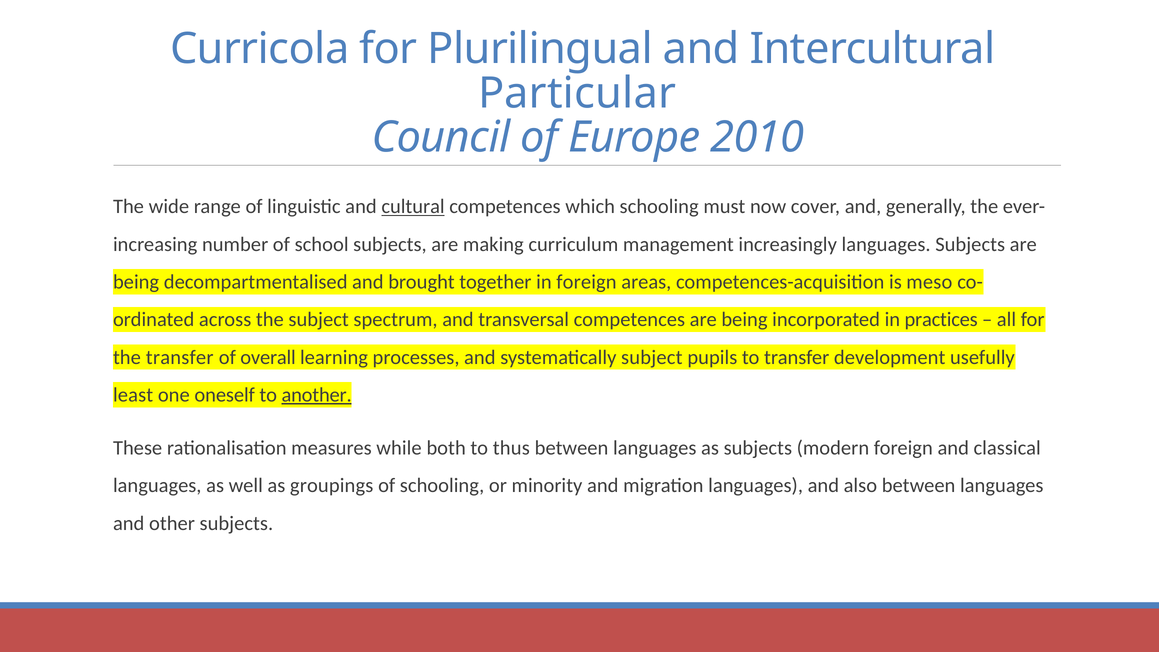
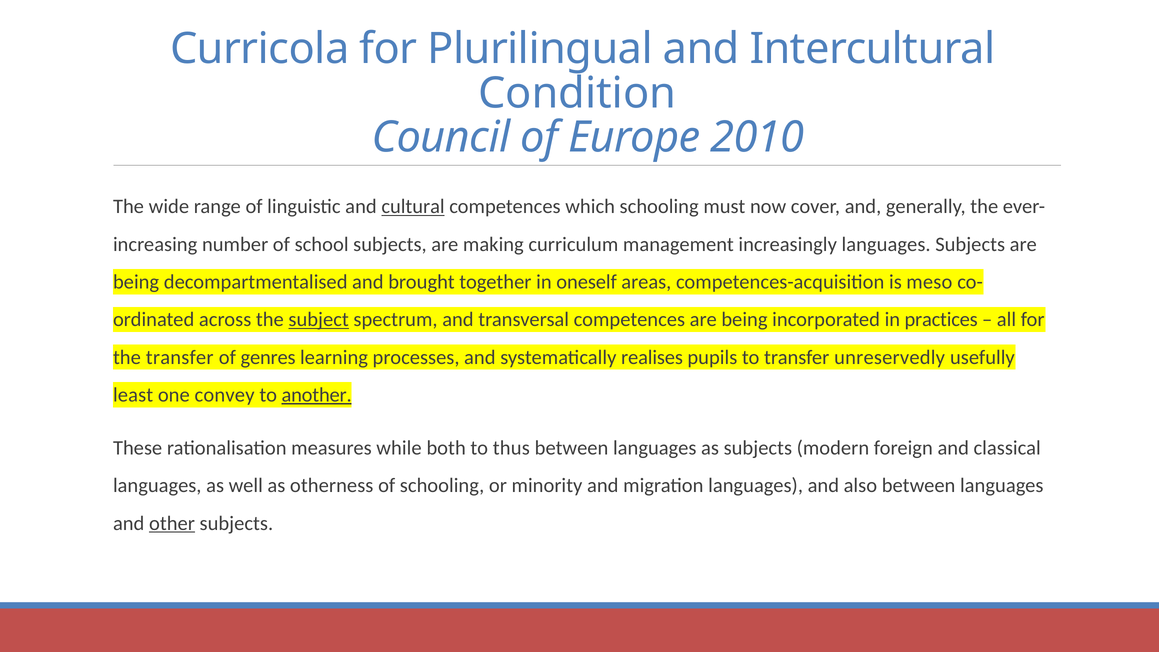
Particular: Particular -> Condition (577, 93)
in foreign: foreign -> oneself (587, 282)
subject underline: none -> present (319, 320)
overall: overall -> genres (268, 357)
systematically subject: subject -> realises (652, 357)
development: development -> unreservedly (890, 357)
oneself: oneself -> convey (225, 395)
groupings: groupings -> otherness (332, 486)
other underline: none -> present (172, 523)
